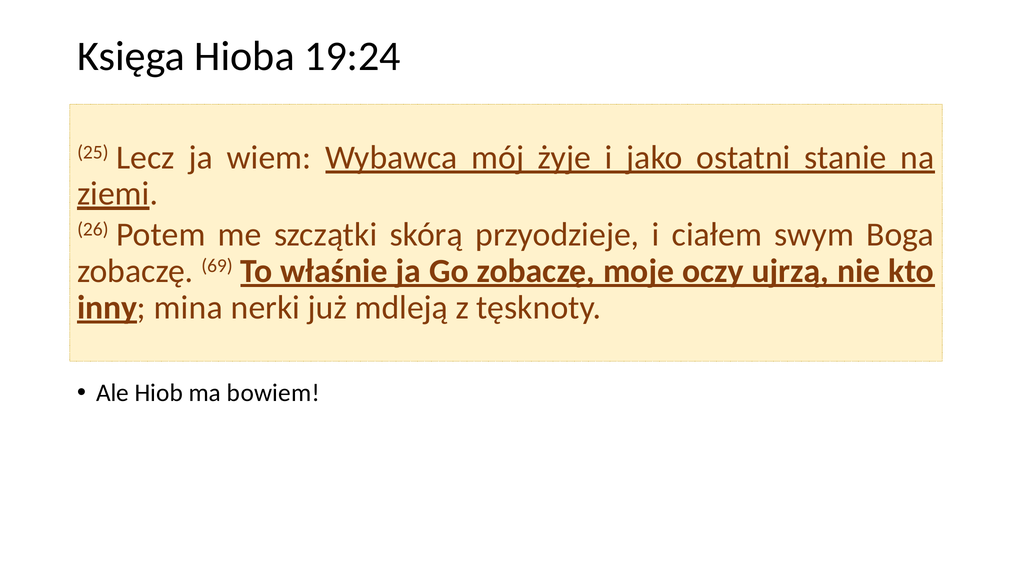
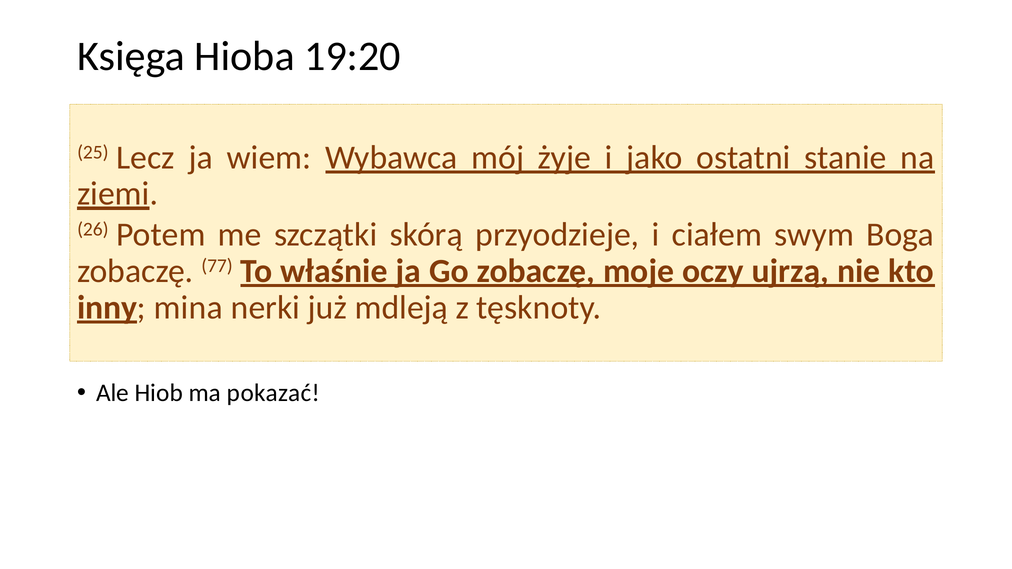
19:24: 19:24 -> 19:20 (352, 57)
69: 69 -> 77 (217, 266)
bowiem: bowiem -> pokazać (273, 393)
